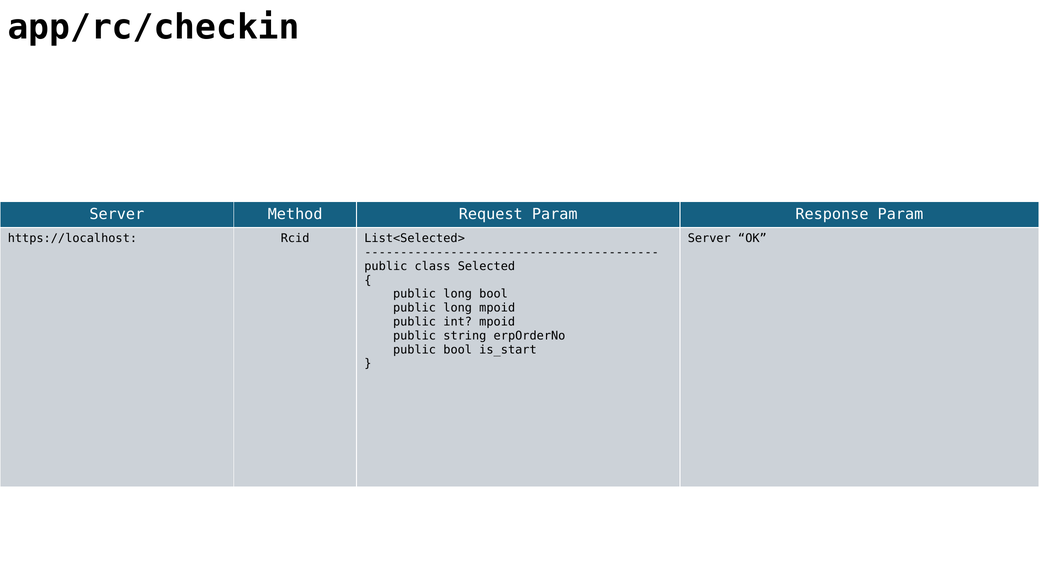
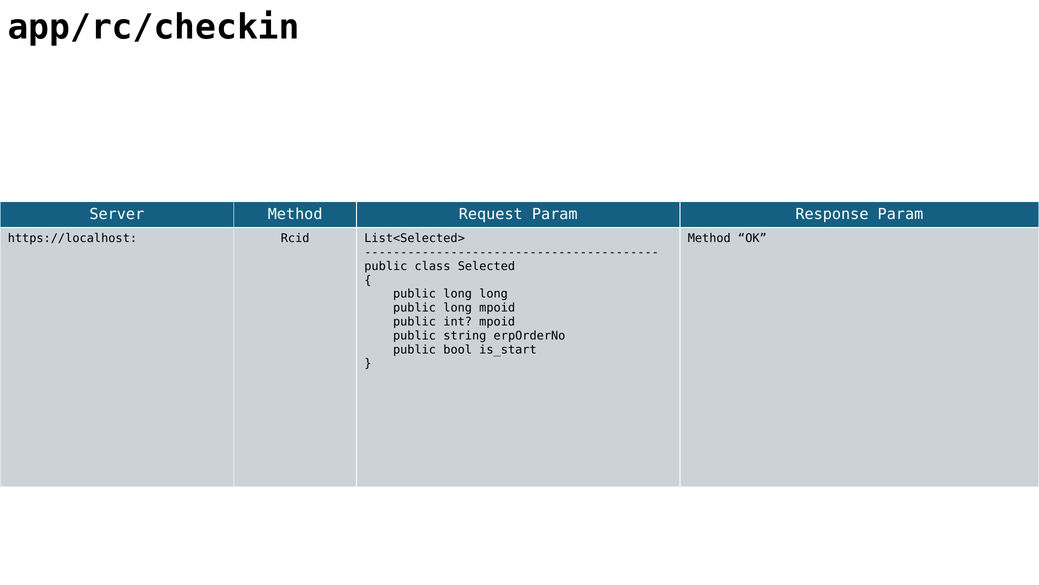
Server: Server -> Method (709, 238)
long bool: bool -> long (494, 294)
